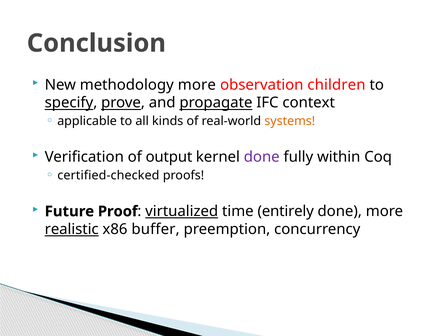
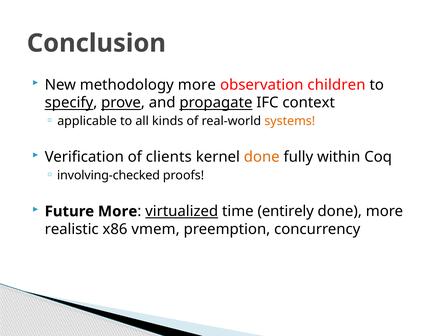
output: output -> clients (169, 157)
done colour: purple -> orange (262, 157)
certified-checked: certified-checked -> involving-checked (109, 175)
Future Proof: Proof -> More (118, 211)
realistic underline: present -> none (72, 229)
buffer: buffer -> vmem (156, 229)
